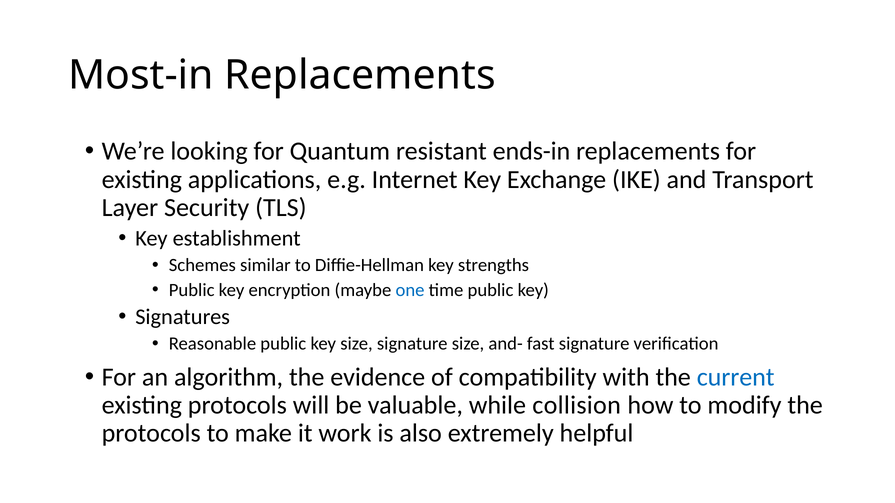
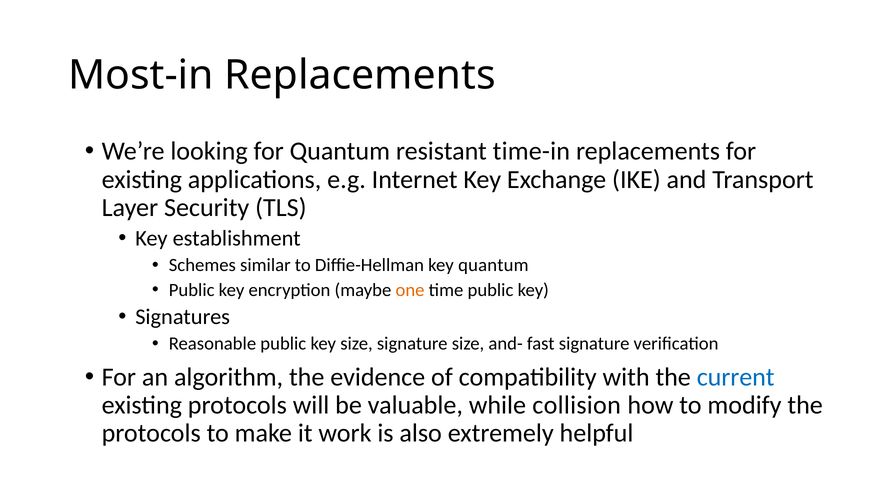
ends-in: ends-in -> time-in (531, 152)
key strengths: strengths -> quantum (493, 266)
one colour: blue -> orange (410, 290)
